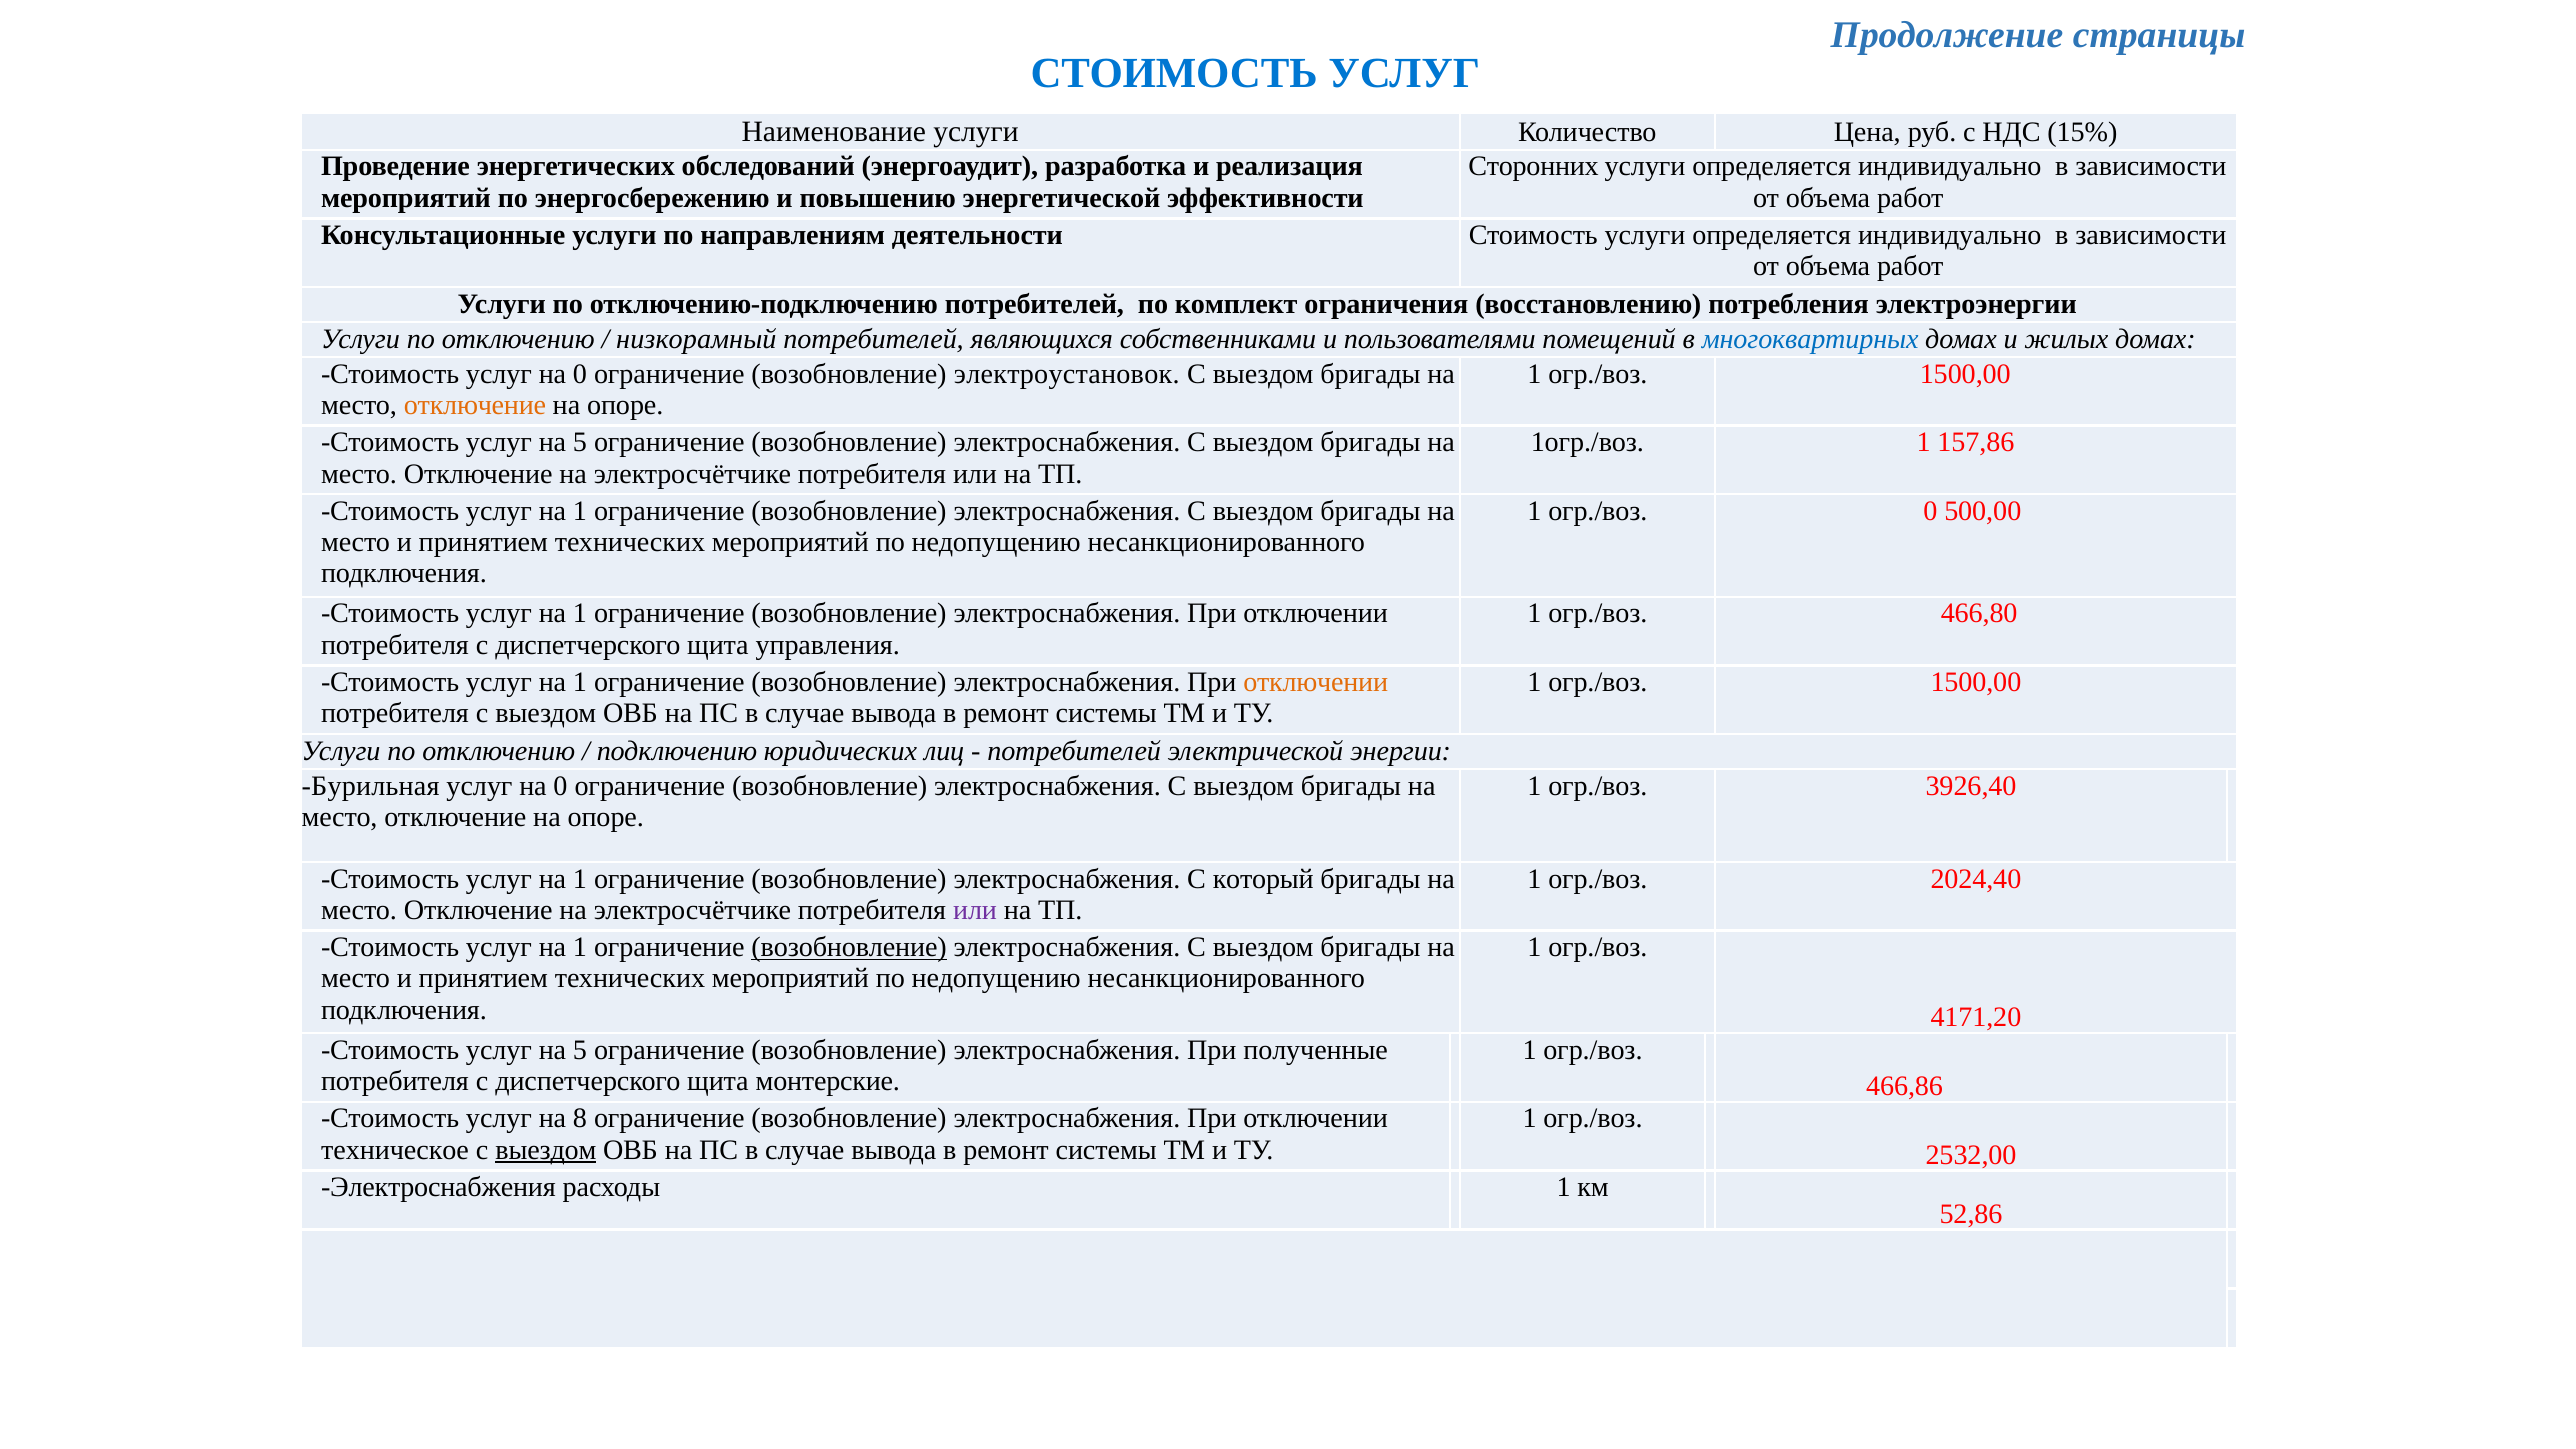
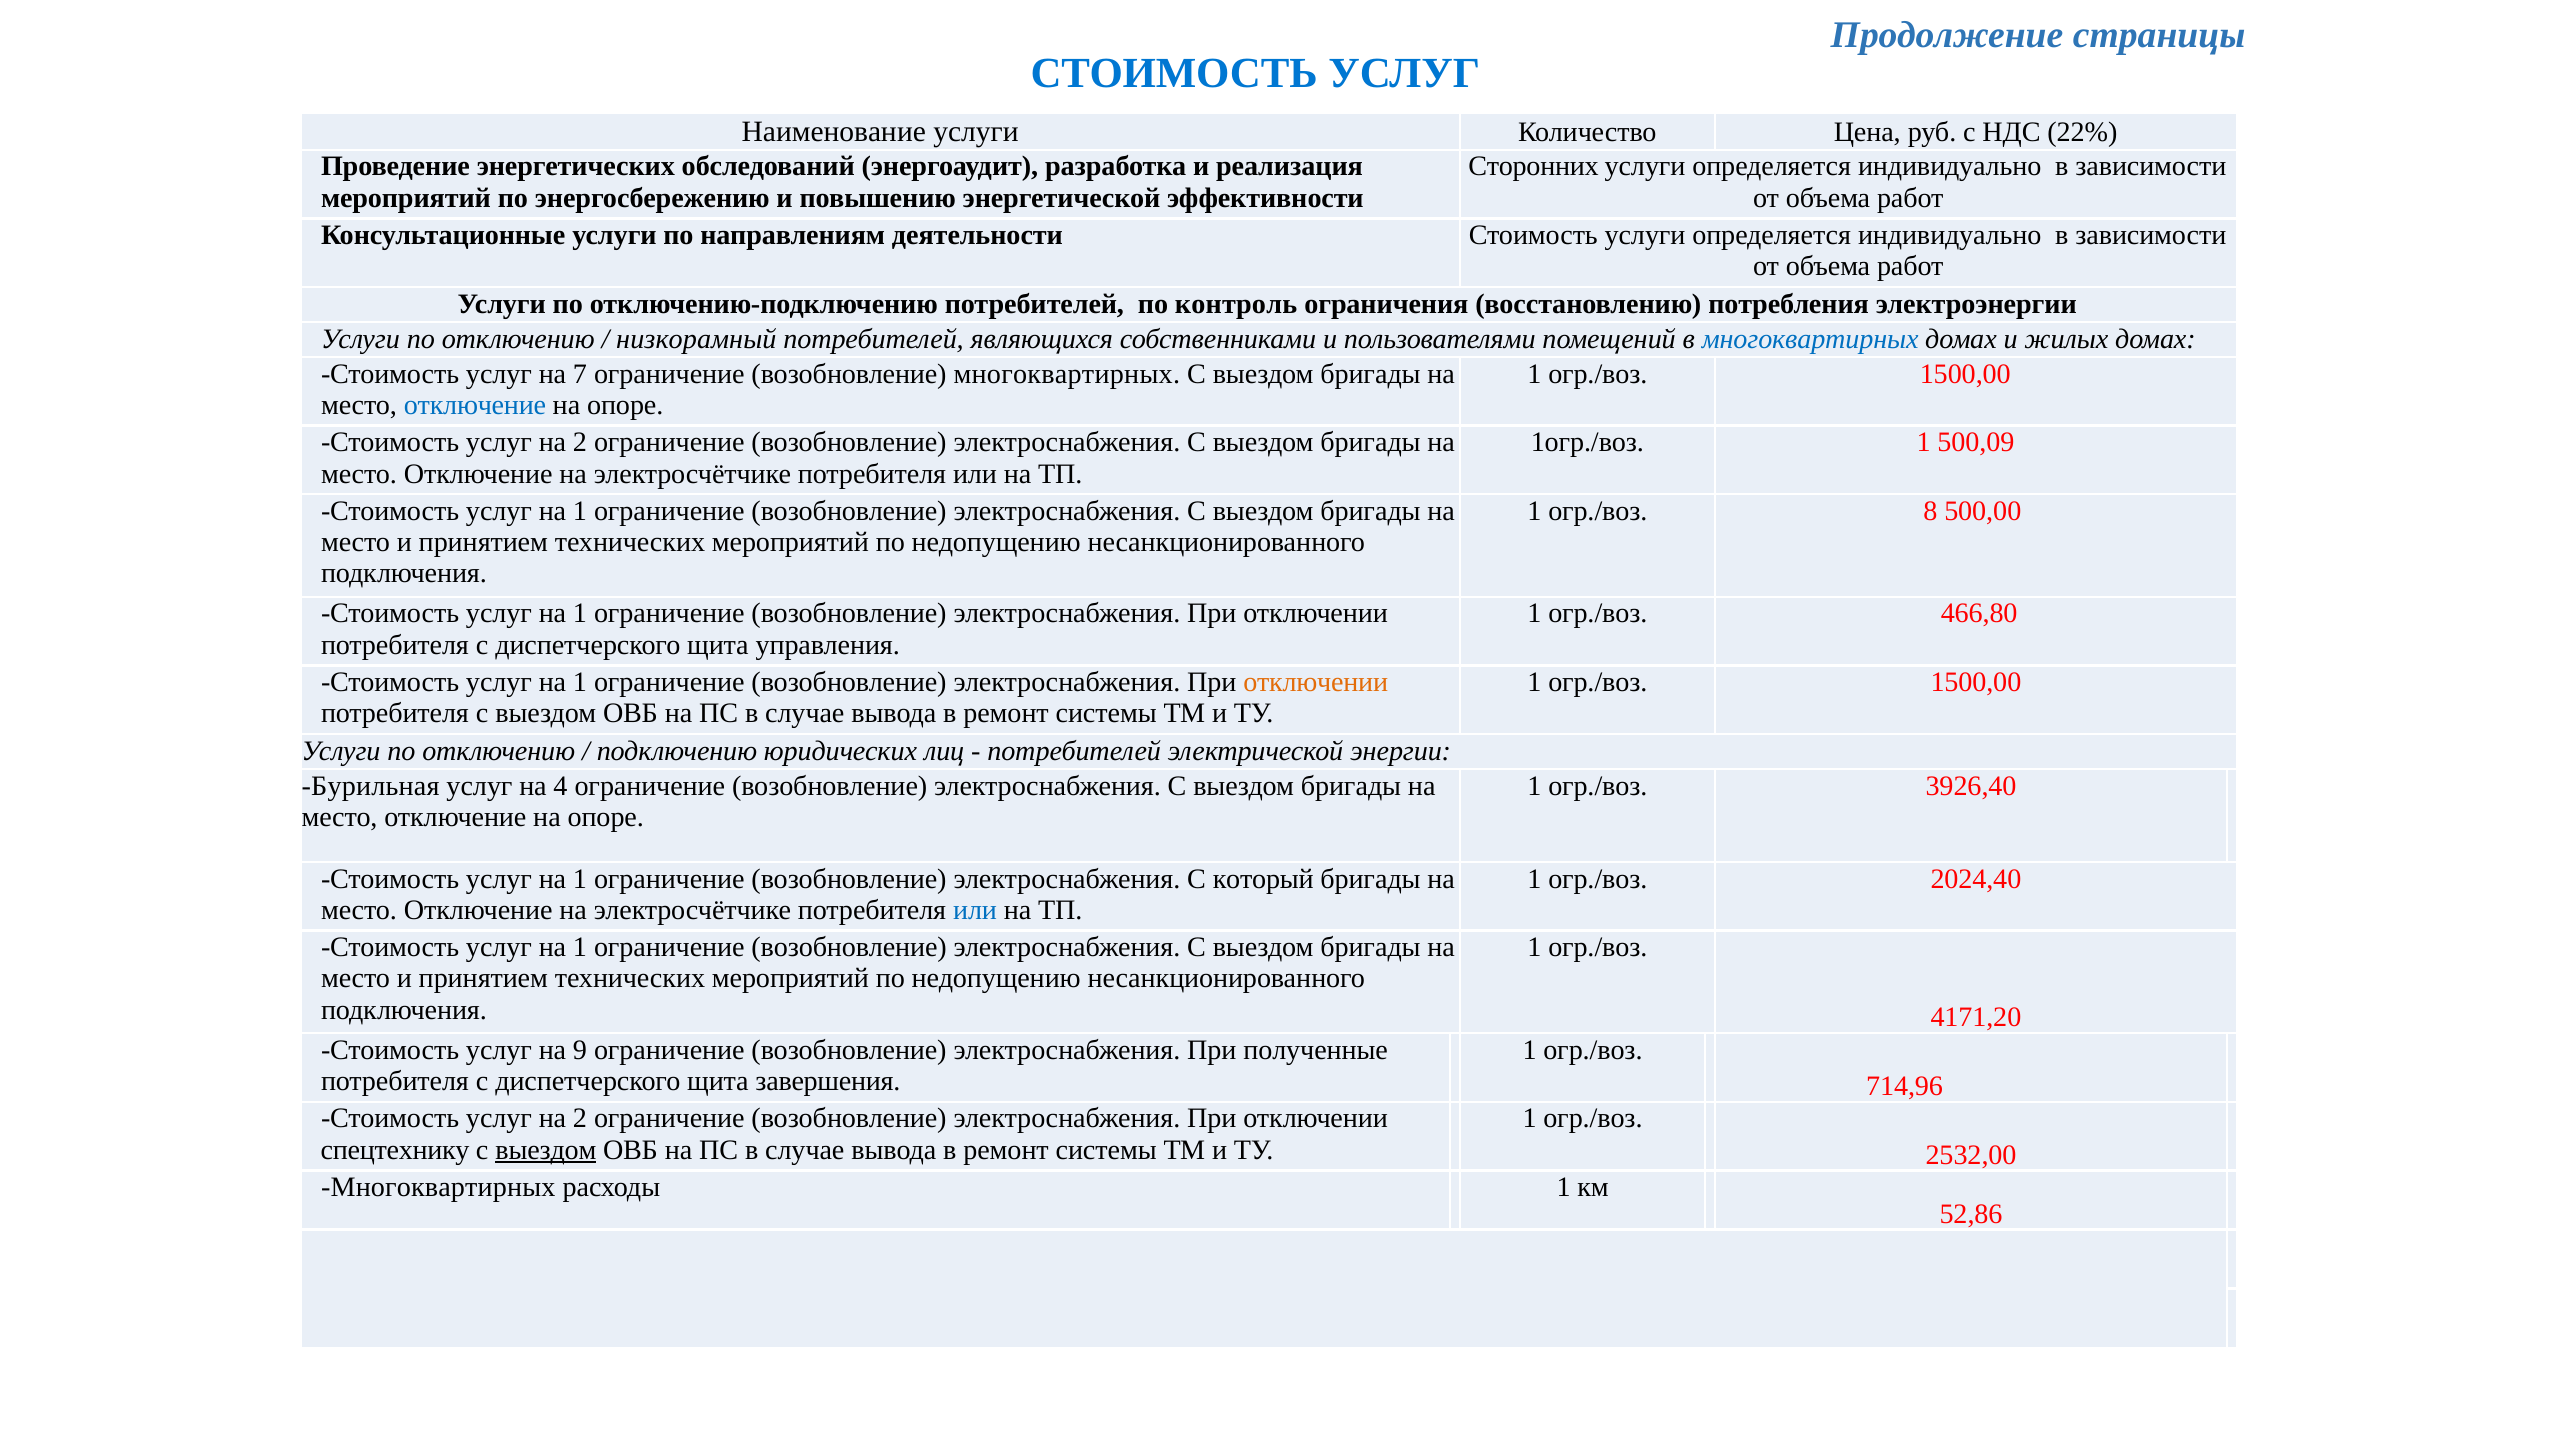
15%: 15% -> 22% (2082, 132)
комплект: комплект -> контроль (1236, 304)
Стоимость услуг на 0: 0 -> 7 (580, 374)
возобновление электроустановок: электроустановок -> многоквартирных (1067, 374)
отключение colour: orange -> blue (475, 405)
5: 5 -> 2 (580, 442)
157,86: 157,86 -> 500,09 (1976, 442)
огр./воз 0: 0 -> 8 (1930, 511)
0: 0 -> 4 (560, 786)
или colour: purple -> blue (975, 910)
возобновление underline: present -> none (849, 947)
5: 5 -> 9 (580, 1050)
монтерские: монтерские -> завершения (828, 1081)
466,86: 466,86 -> 714,96 (1905, 1086)
8: 8 -> 2 (580, 1119)
техническое: техническое -> спецтехнику (395, 1150)
Электроснабжения: Электроснабжения -> Многоквартирных (438, 1187)
